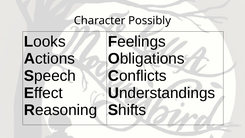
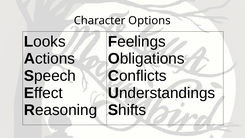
Possibly: Possibly -> Options (150, 21)
